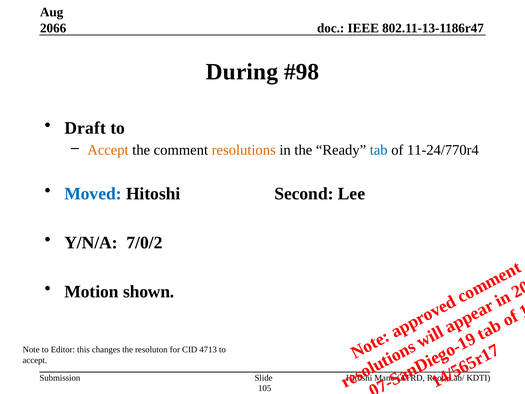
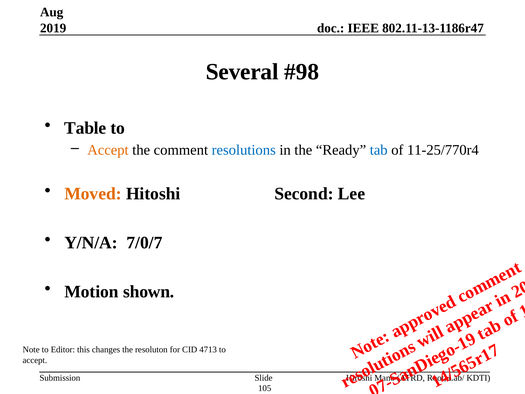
2066: 2066 -> 2019 (53, 28)
During: During -> Several (242, 72)
Draft: Draft -> Table (85, 128)
resolutions colour: orange -> blue (244, 150)
11-24/770r4: 11-24/770r4 -> 11-25/770r4 (443, 150)
Moved colour: blue -> orange (93, 193)
7/0/2: 7/0/2 -> 7/0/7 (144, 242)
